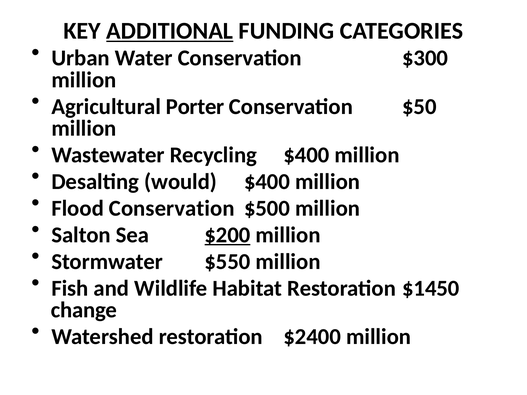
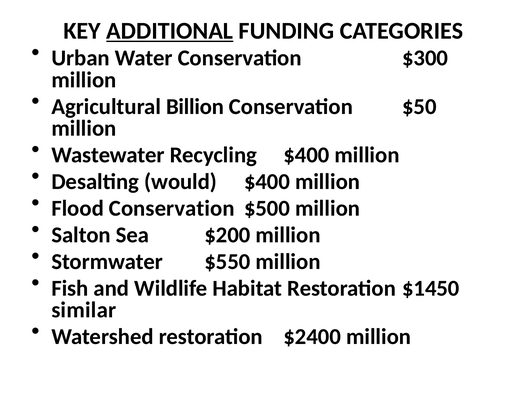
Porter: Porter -> Billion (195, 107)
$200 underline: present -> none (227, 235)
change: change -> similar (84, 310)
